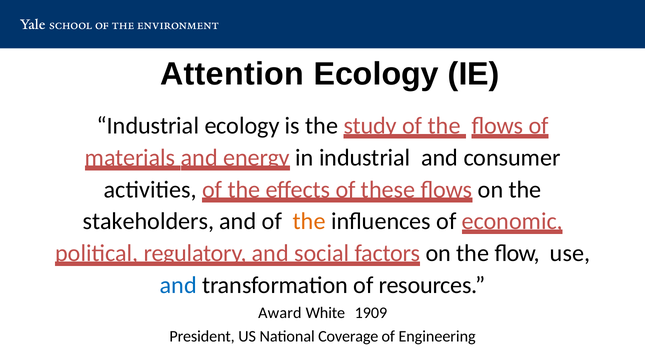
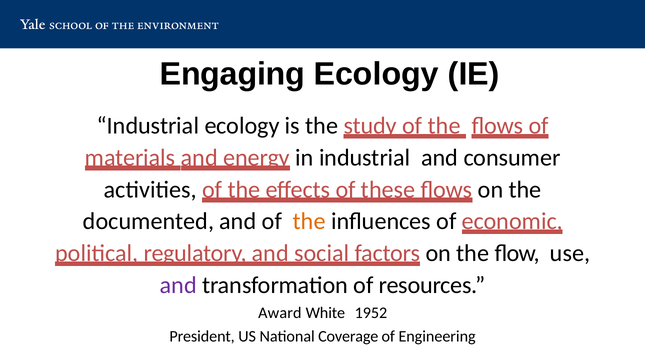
Attention: Attention -> Engaging (232, 74)
stakeholders: stakeholders -> documented (148, 221)
and colour: blue -> purple (178, 285)
1909: 1909 -> 1952 (371, 313)
